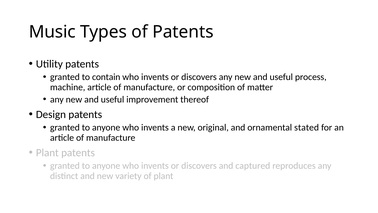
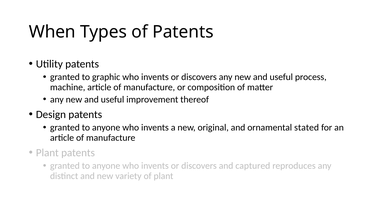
Music: Music -> When (52, 32)
contain: contain -> graphic (106, 77)
